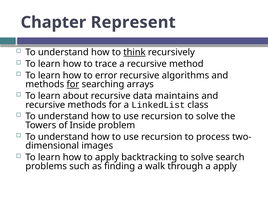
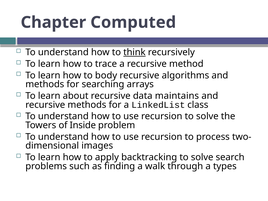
Represent: Represent -> Computed (133, 22)
error: error -> body (106, 75)
for underline: present -> none (73, 84)
a apply: apply -> types (225, 166)
